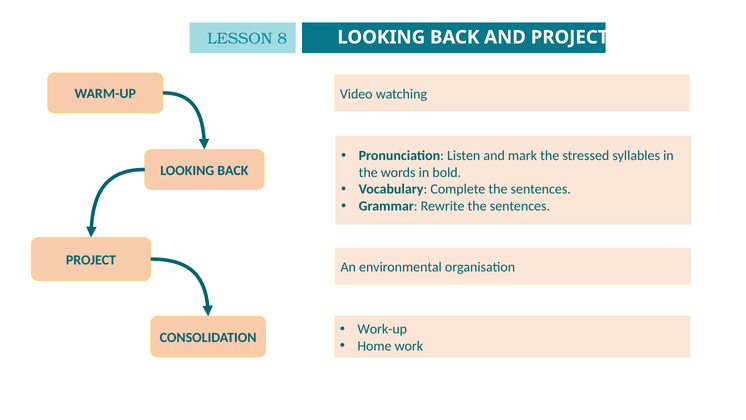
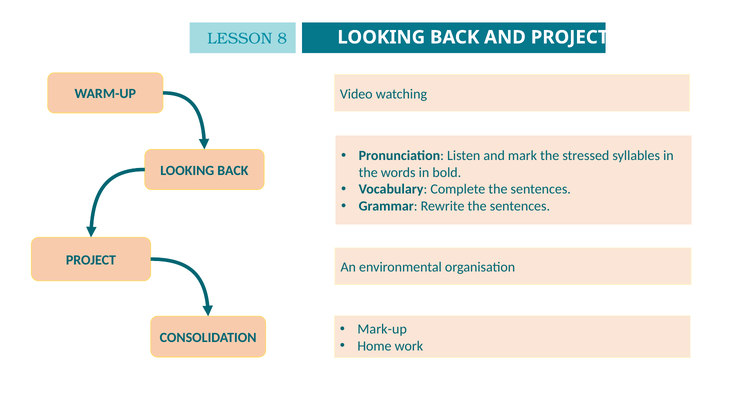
Work-up: Work-up -> Mark-up (382, 329)
